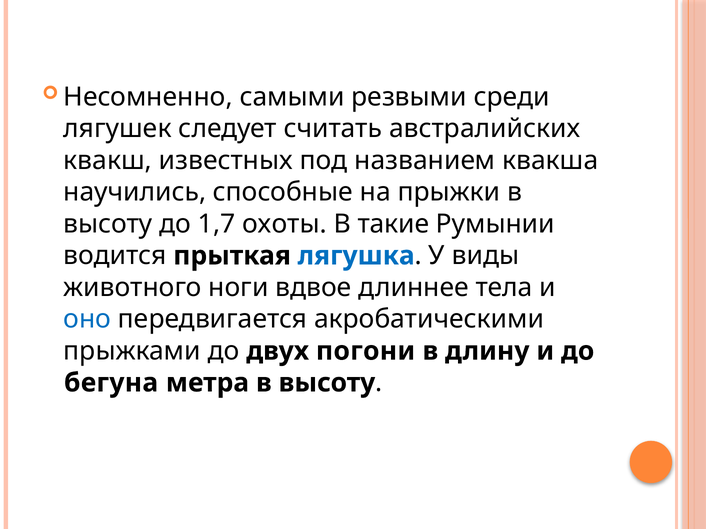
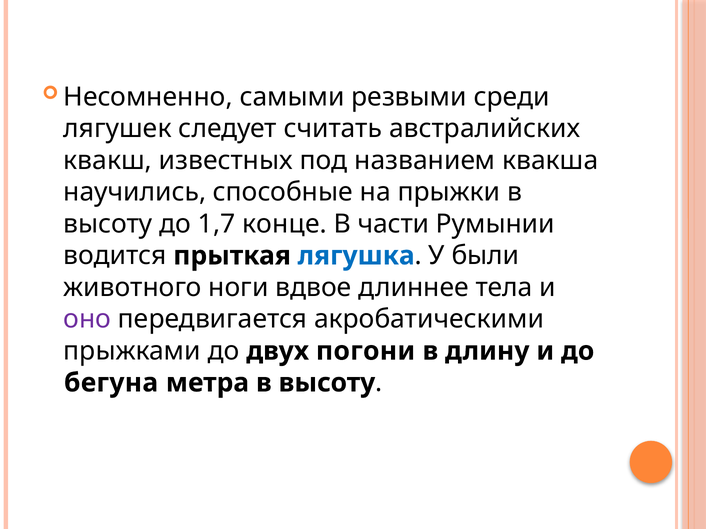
охоты: охоты -> конце (285, 224)
такие: такие -> части (394, 224)
виды: виды -> были (486, 256)
оно colour: blue -> purple (87, 320)
